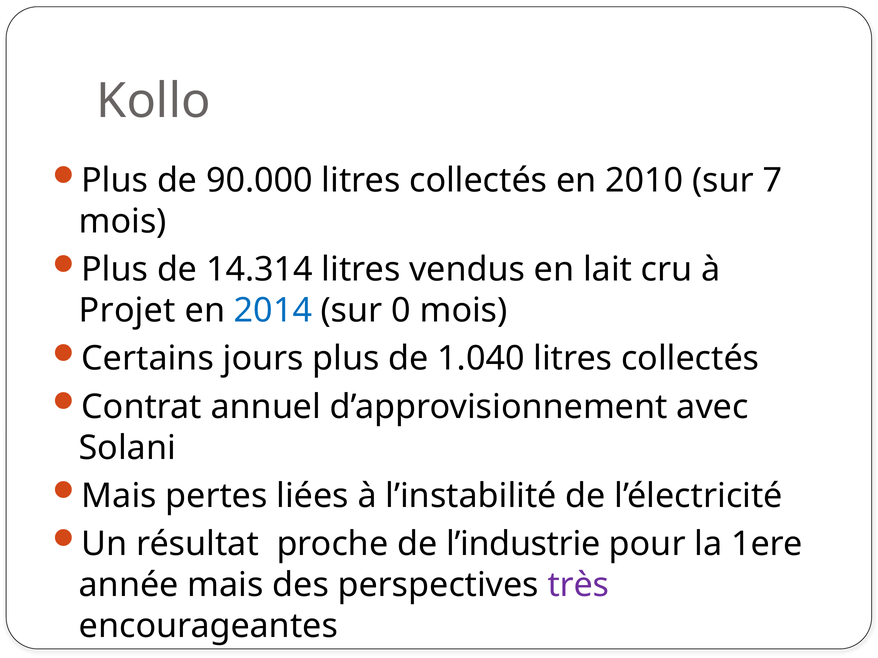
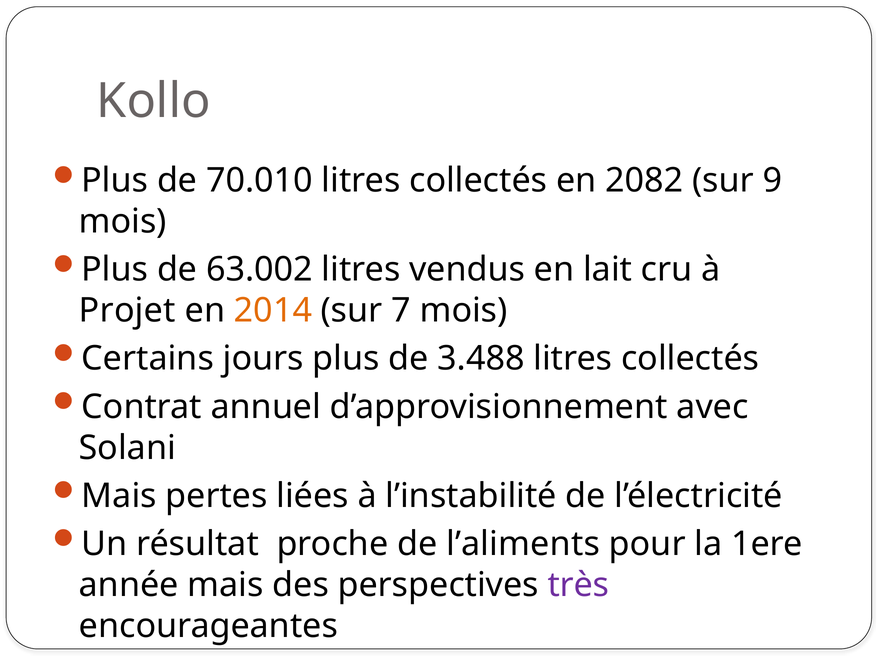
90.000: 90.000 -> 70.010 (259, 181)
2010: 2010 -> 2082 (644, 181)
7: 7 -> 9 (772, 181)
14.314: 14.314 -> 63.002 (259, 270)
2014 colour: blue -> orange (273, 311)
0: 0 -> 7 (401, 311)
1.040: 1.040 -> 3.488 (481, 359)
l’industrie: l’industrie -> l’aliments (523, 544)
